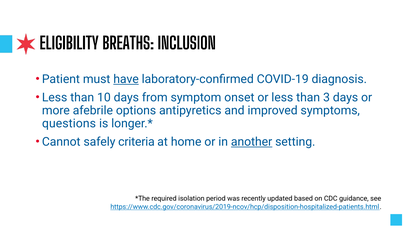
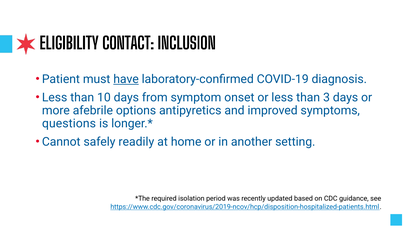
BREATHS: BREATHS -> CONTACT (128, 44)
criteria: criteria -> readily (136, 142)
another underline: present -> none (252, 142)
